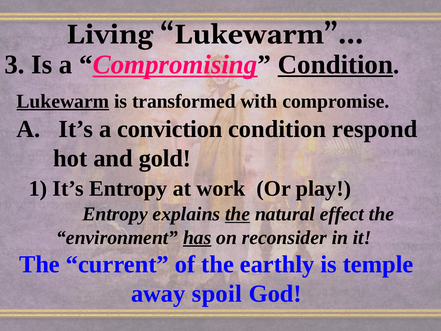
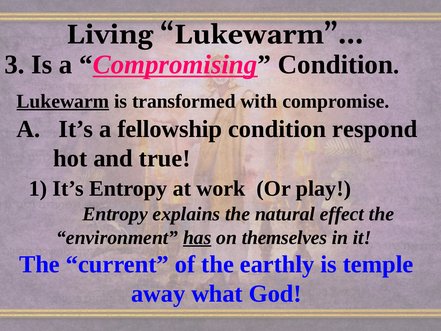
Condition underline: present -> none (335, 65)
conviction: conviction -> fellowship (170, 129)
gold: gold -> true (165, 158)
the underline: present -> none (238, 214)
reconsider: reconsider -> themselves (284, 237)
spoil: spoil -> what (217, 294)
